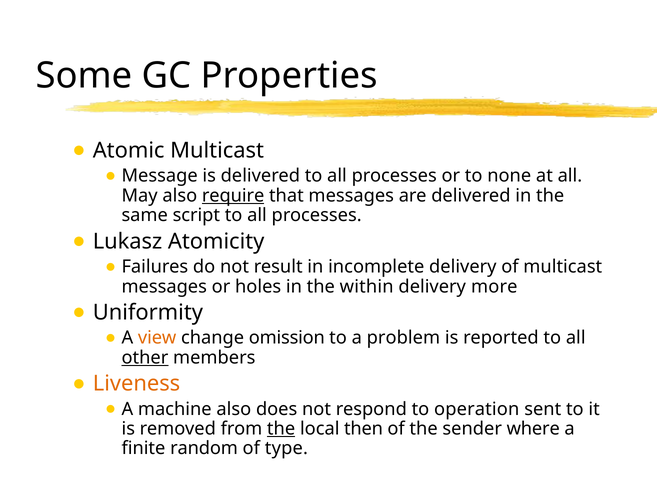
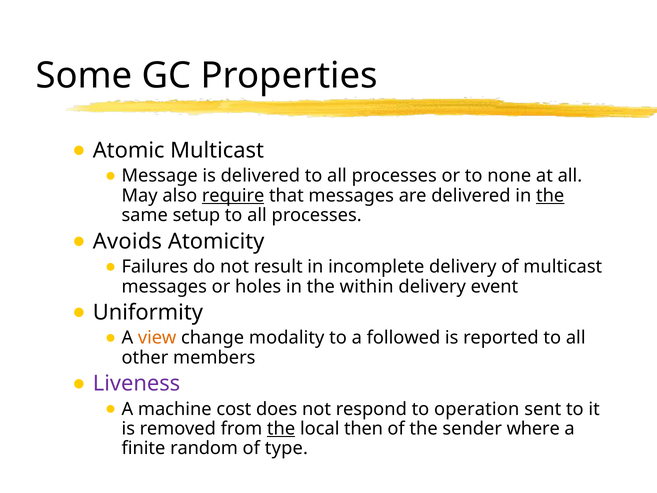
the underline: none -> present (550, 196)
script: script -> setup (196, 215)
Lukasz: Lukasz -> Avoids (127, 241)
more: more -> event (494, 286)
omission: omission -> modality (287, 338)
problem: problem -> followed (403, 338)
other underline: present -> none (145, 357)
Liveness colour: orange -> purple (137, 383)
machine also: also -> cost (234, 409)
